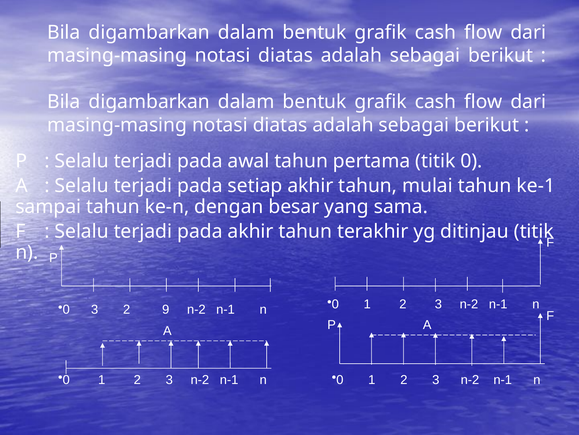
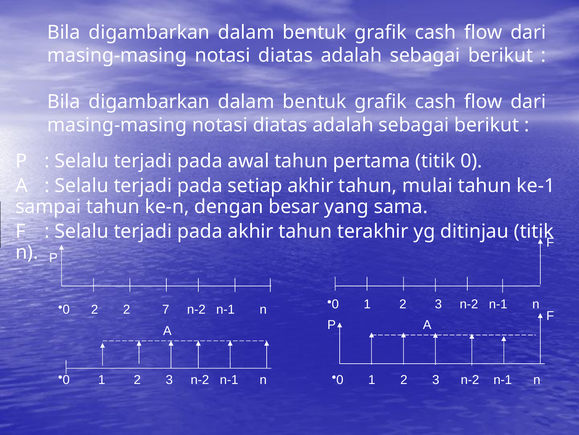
3: 3 -> 2 (95, 309)
9: 9 -> 7 (166, 309)
